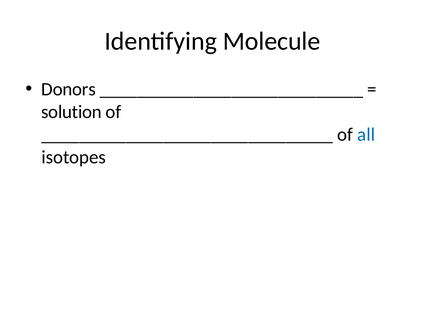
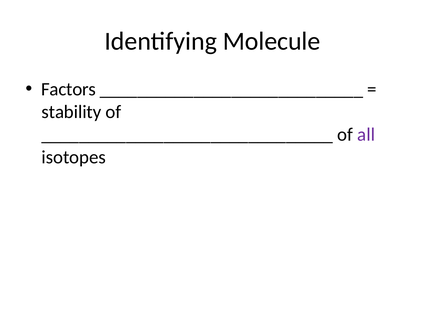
Donors: Donors -> Factors (69, 89)
solution: solution -> stability (71, 112)
all colour: blue -> purple (366, 135)
